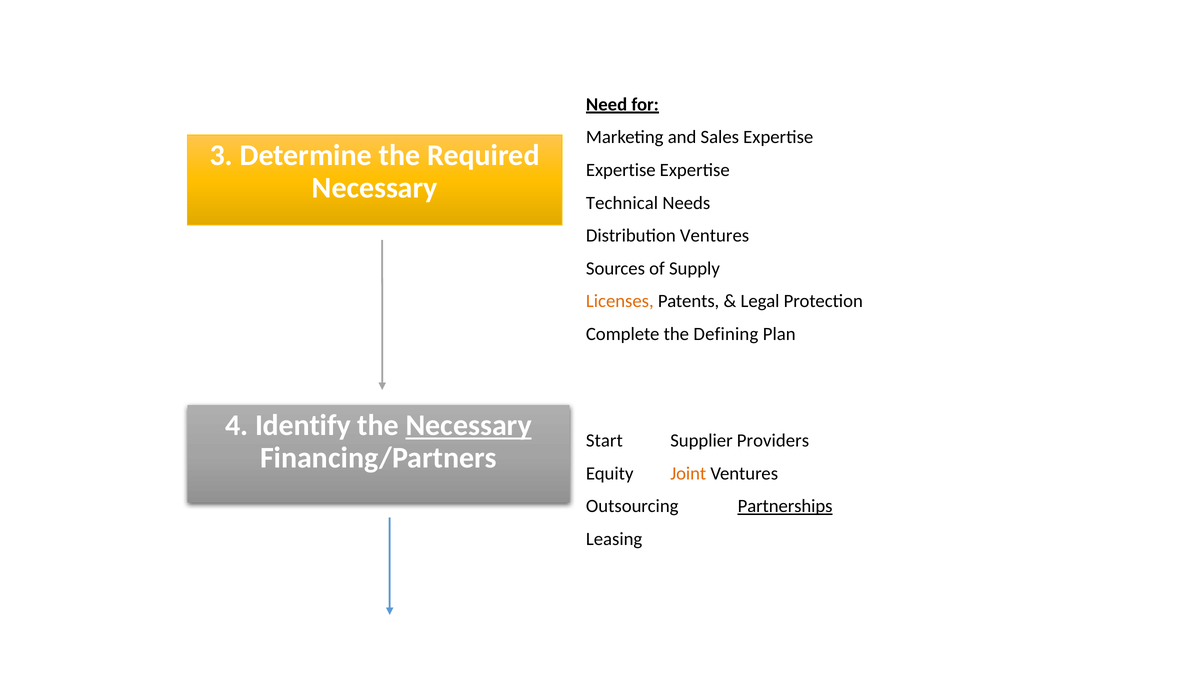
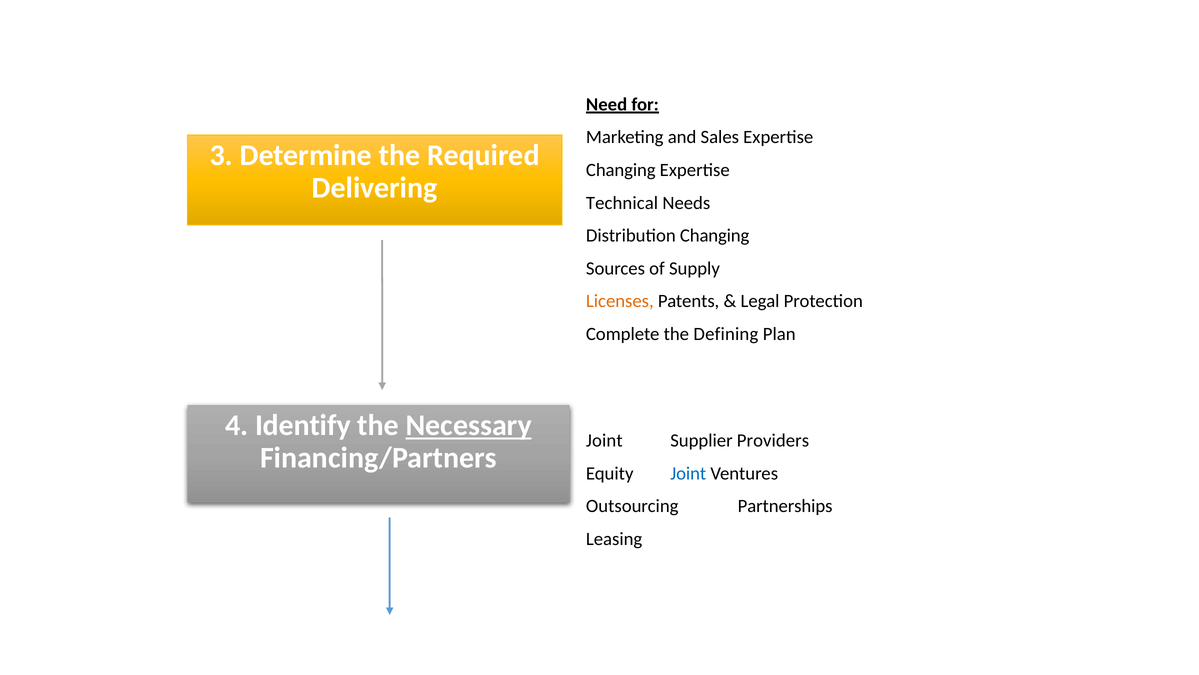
Expertise: Expertise -> Changing (621, 170)
Necessary: Necessary -> Delivering (375, 188)
Distribution Ventures: Ventures -> Changing (715, 235)
Start: Start -> Joint (604, 440)
Joint colour: orange -> blue (688, 473)
Partnerships underline: present -> none (785, 506)
